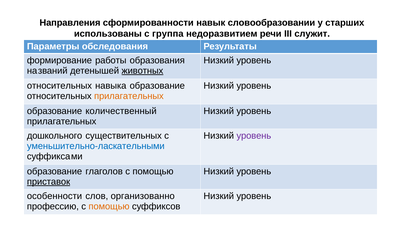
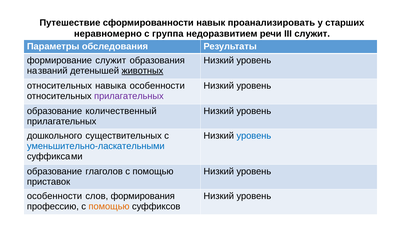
Направления: Направления -> Путешествие (70, 23)
словообразовании: словообразовании -> проанализировать (271, 23)
использованы: использованы -> неравномерно (108, 34)
формирование работы: работы -> служит (111, 61)
навыка образование: образование -> особенности (157, 86)
прилагательных colour: orange -> purple (129, 96)
уровень colour: purple -> blue (254, 136)
приставок underline: present -> none (49, 182)
организованно: организованно -> формирования (143, 196)
